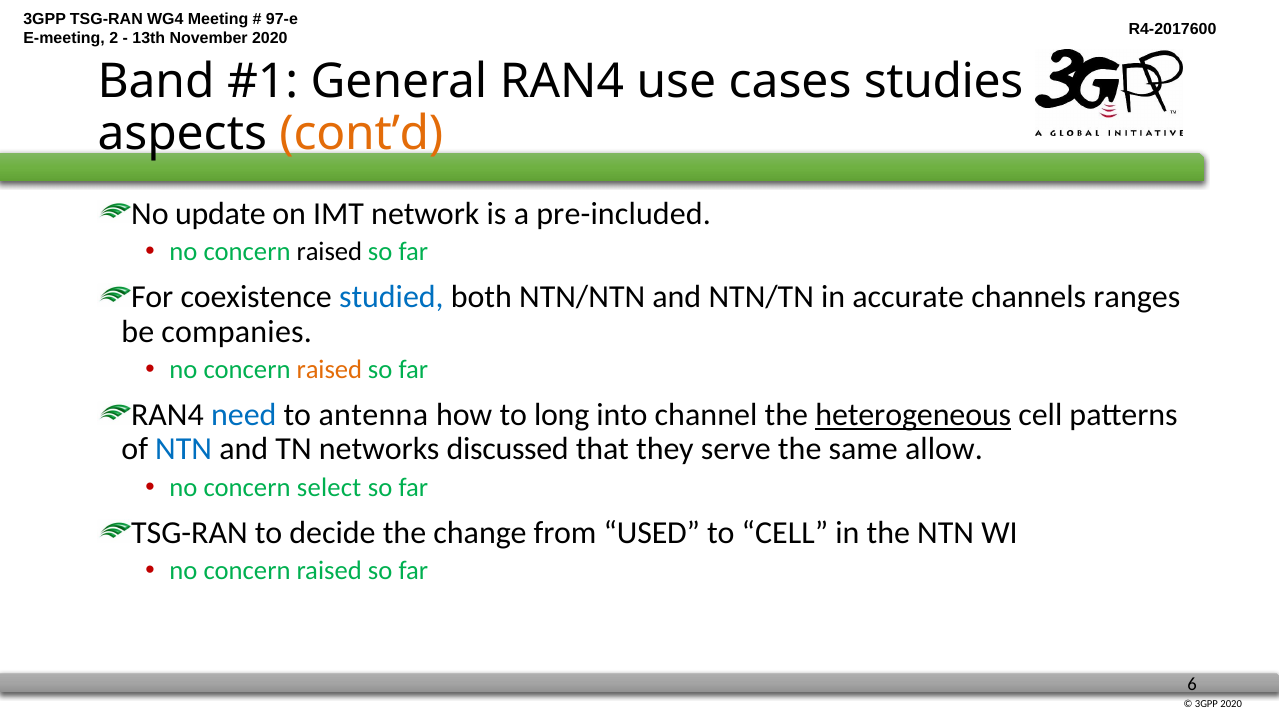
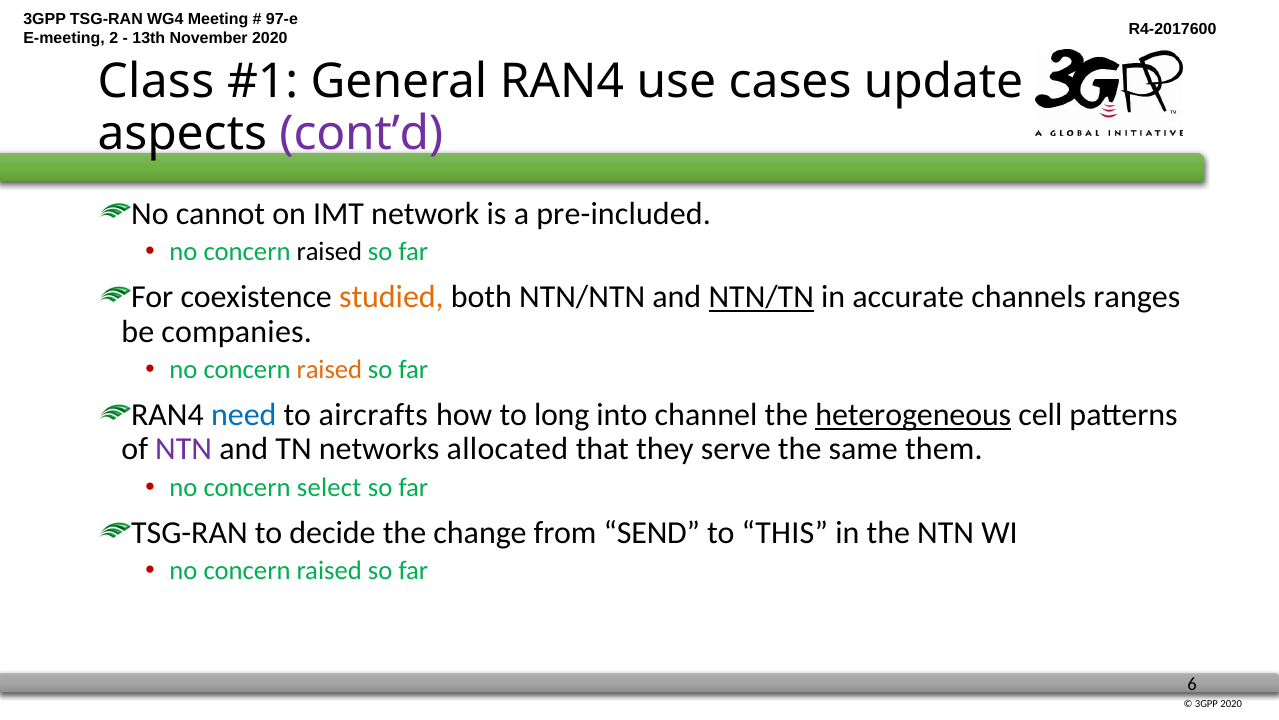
Band: Band -> Class (156, 82)
studies: studies -> update (943, 82)
cont’d colour: orange -> purple (361, 133)
update: update -> cannot (220, 213)
studied colour: blue -> orange (391, 297)
NTN/TN underline: none -> present (761, 297)
antenna: antenna -> aircrafts (373, 414)
NTN colour: blue -> purple (184, 449)
discussed: discussed -> allocated (507, 449)
allow: allow -> them (944, 449)
USED: USED -> SEND (652, 532)
to CELL: CELL -> THIS (785, 532)
